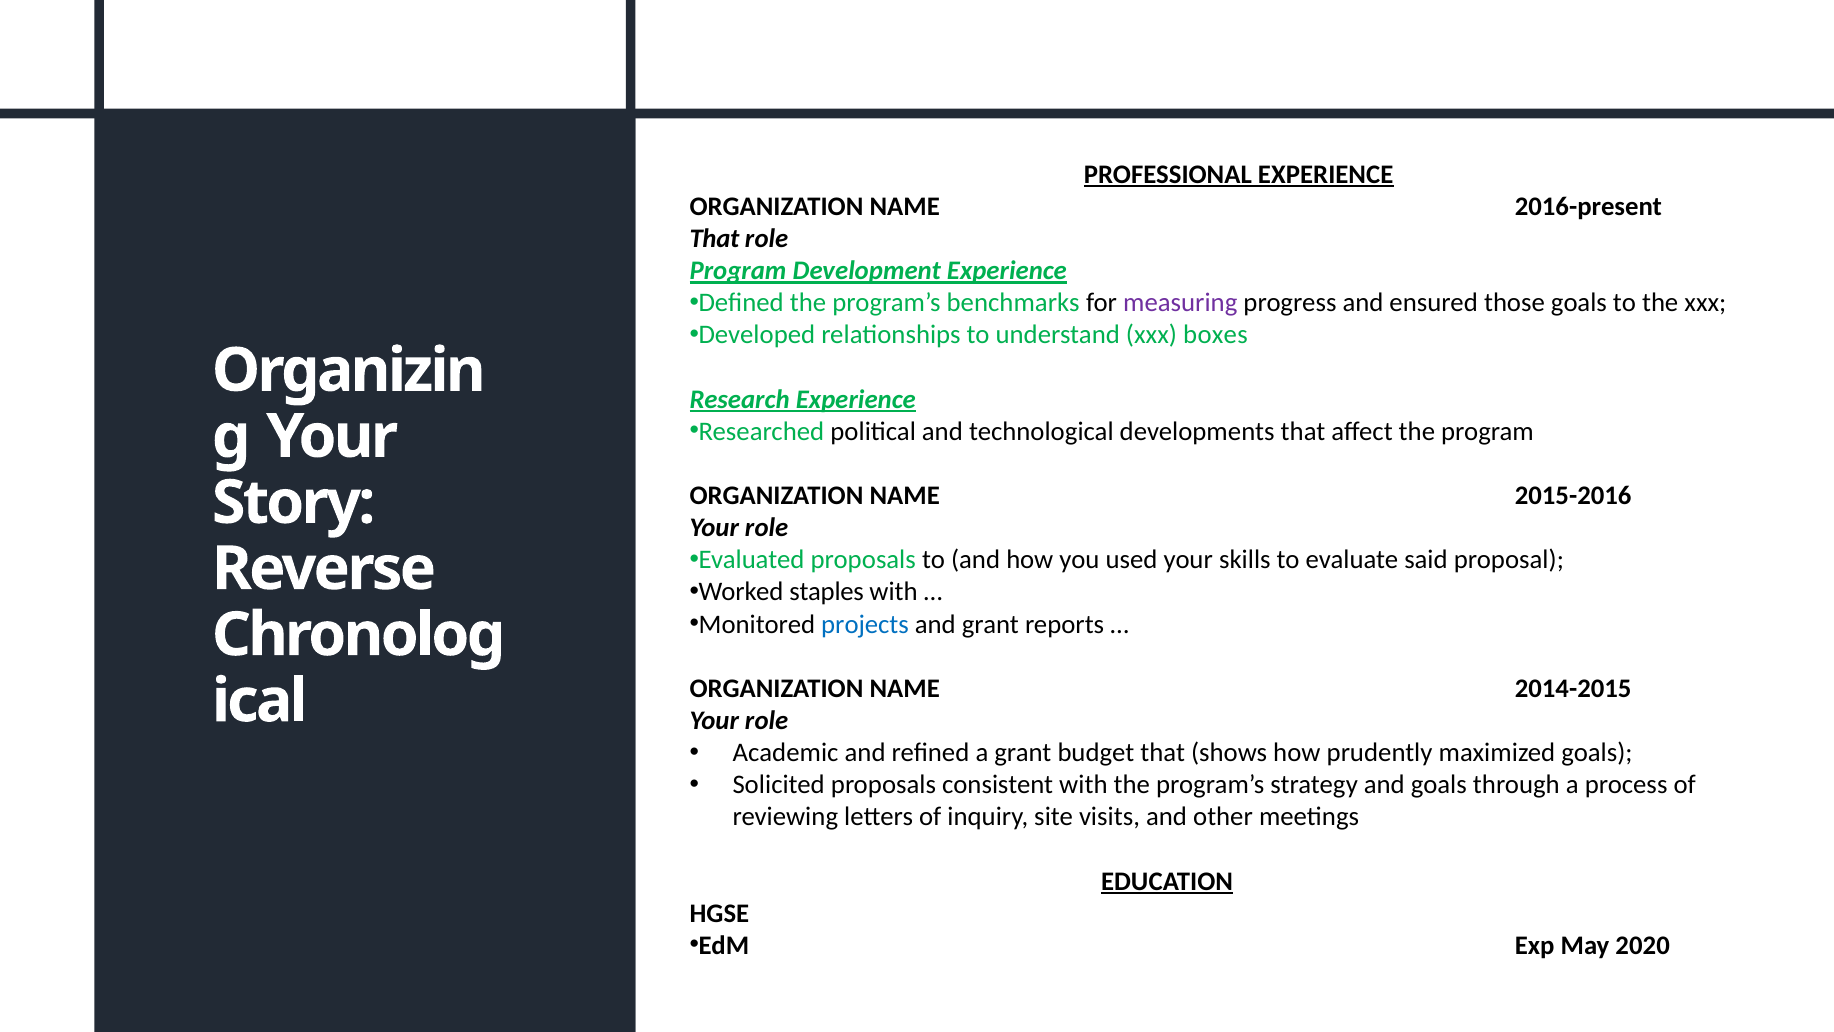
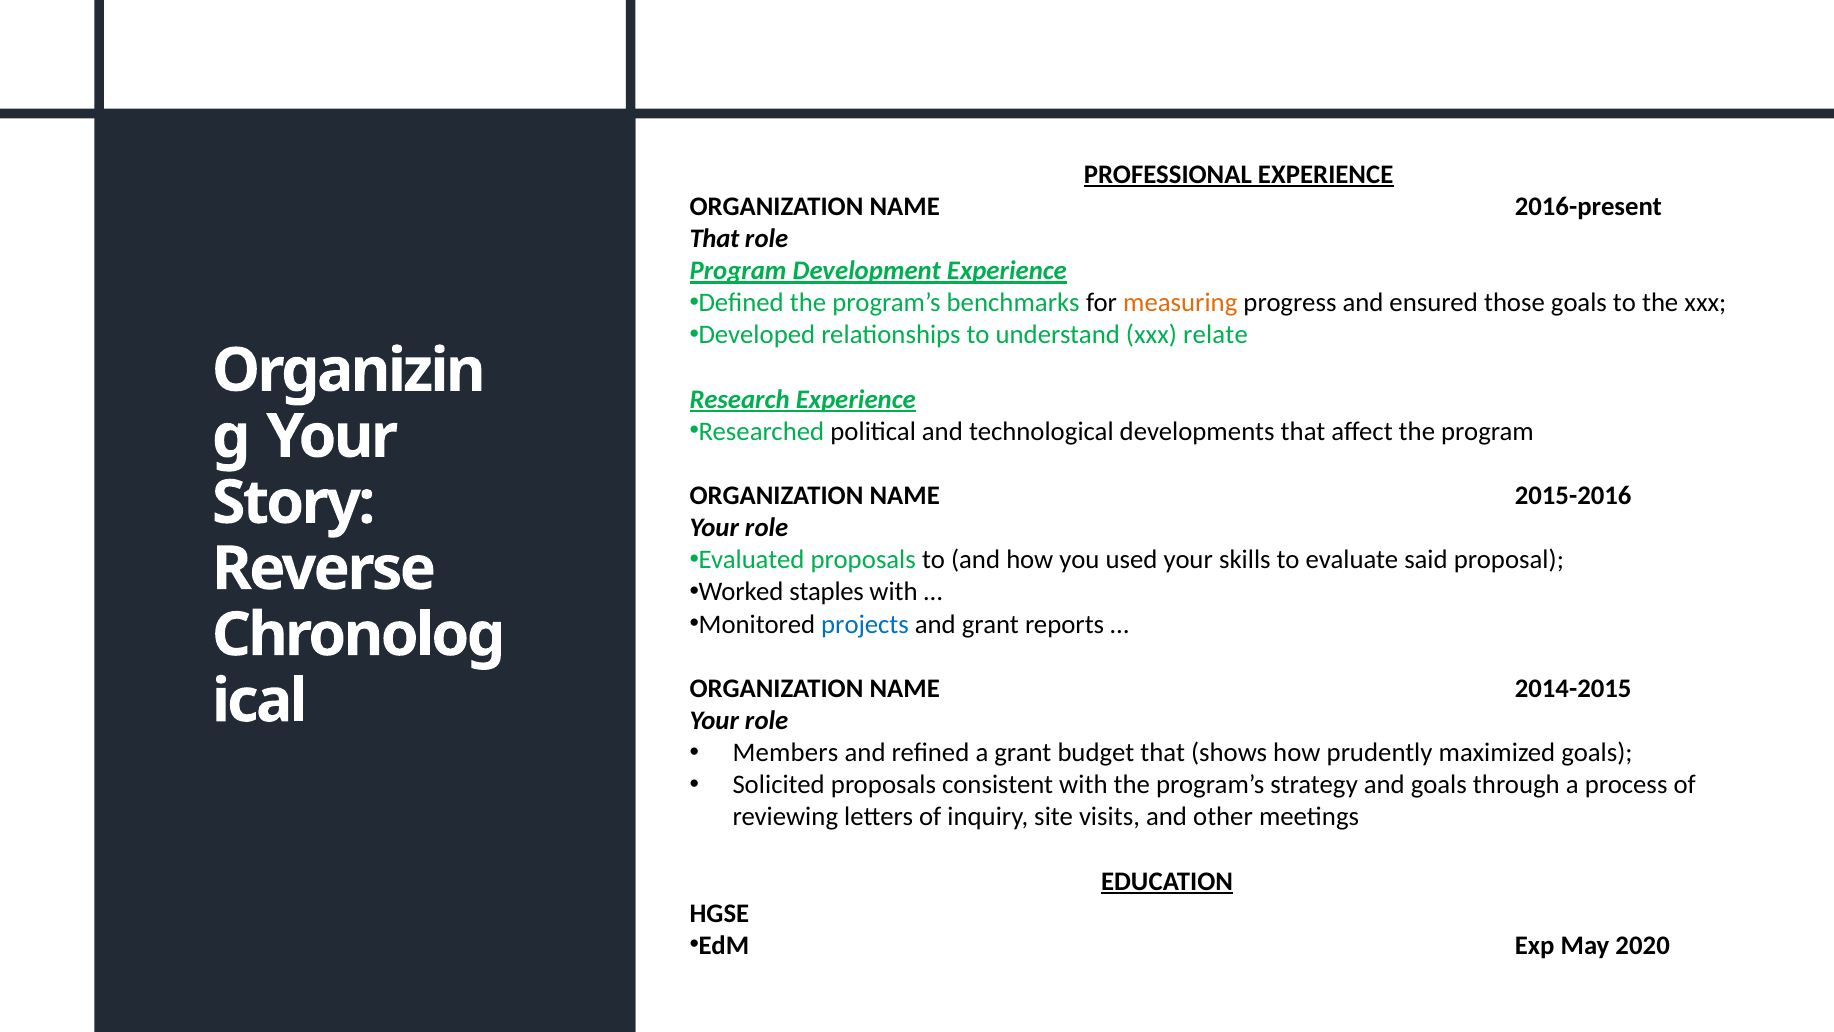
measuring colour: purple -> orange (1180, 303)
boxes: boxes -> relate (1216, 335)
Academic: Academic -> Members (785, 752)
